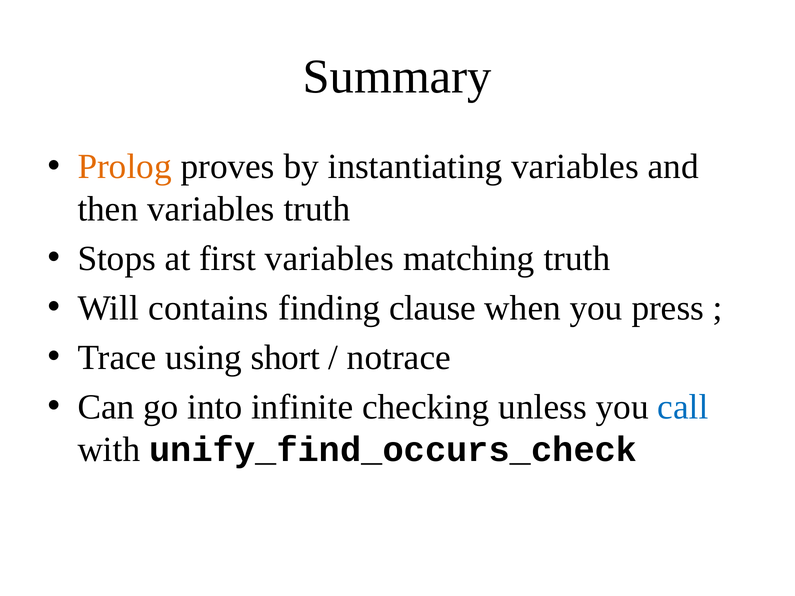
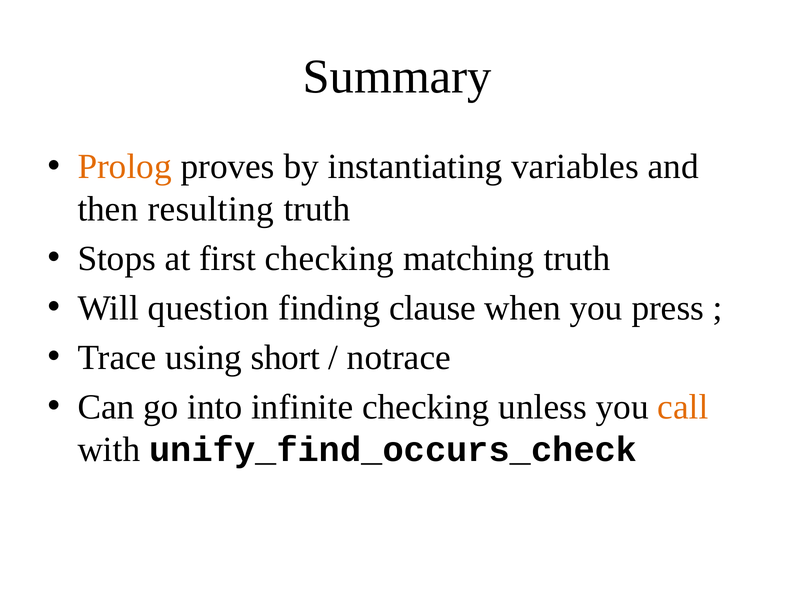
then variables: variables -> resulting (211, 209)
first variables: variables -> checking (329, 259)
contains: contains -> question (208, 308)
call colour: blue -> orange (683, 407)
